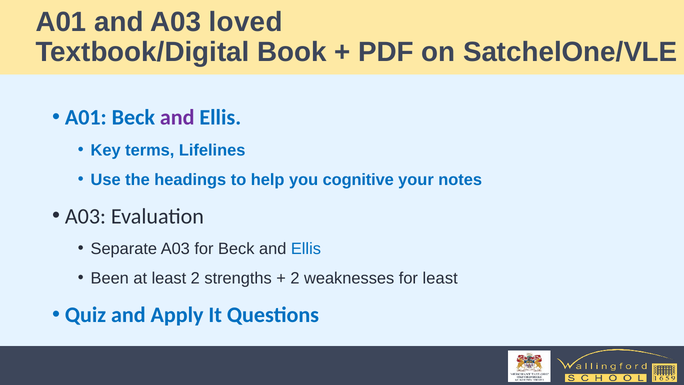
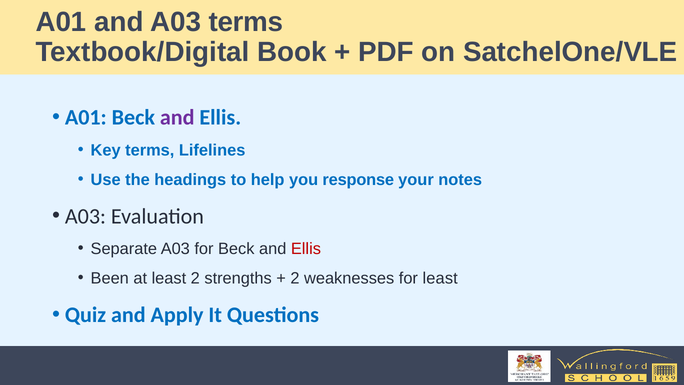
A03 loved: loved -> terms (246, 22)
cognitive: cognitive -> response (358, 179)
Ellis colour: blue -> red (306, 249)
